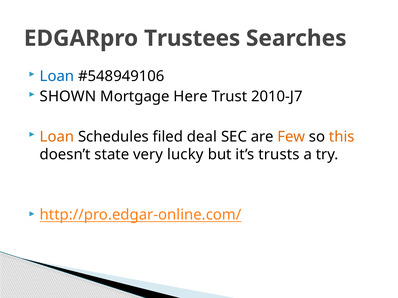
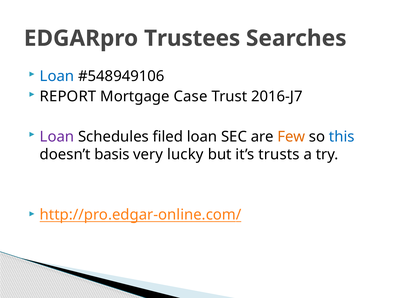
SHOWN: SHOWN -> REPORT (68, 97)
Here: Here -> Case (191, 97)
2010-J7: 2010-J7 -> 2016-J7 (277, 97)
Loan colour: orange -> purple (57, 137)
filed deal: deal -> loan (202, 137)
this colour: orange -> blue (342, 137)
state: state -> basis (112, 155)
